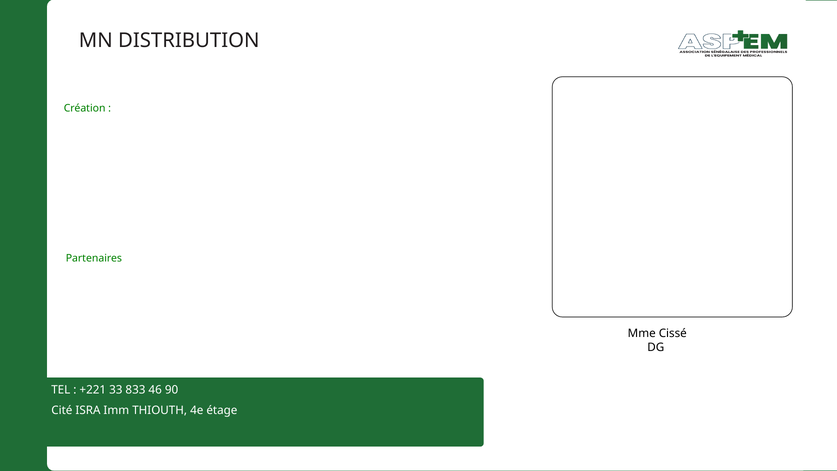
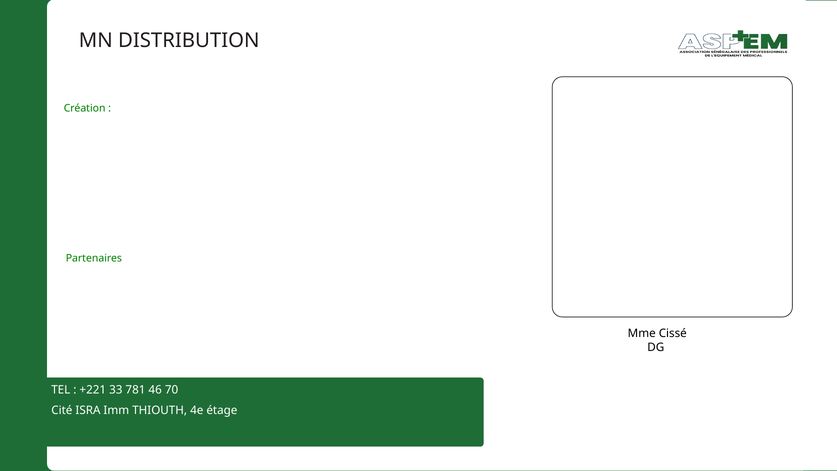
833: 833 -> 781 (135, 390)
90: 90 -> 70 (172, 390)
